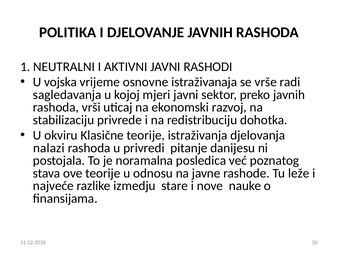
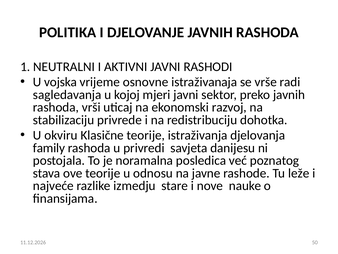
nalazi: nalazi -> family (49, 148)
pitanje: pitanje -> savjeta (189, 148)
